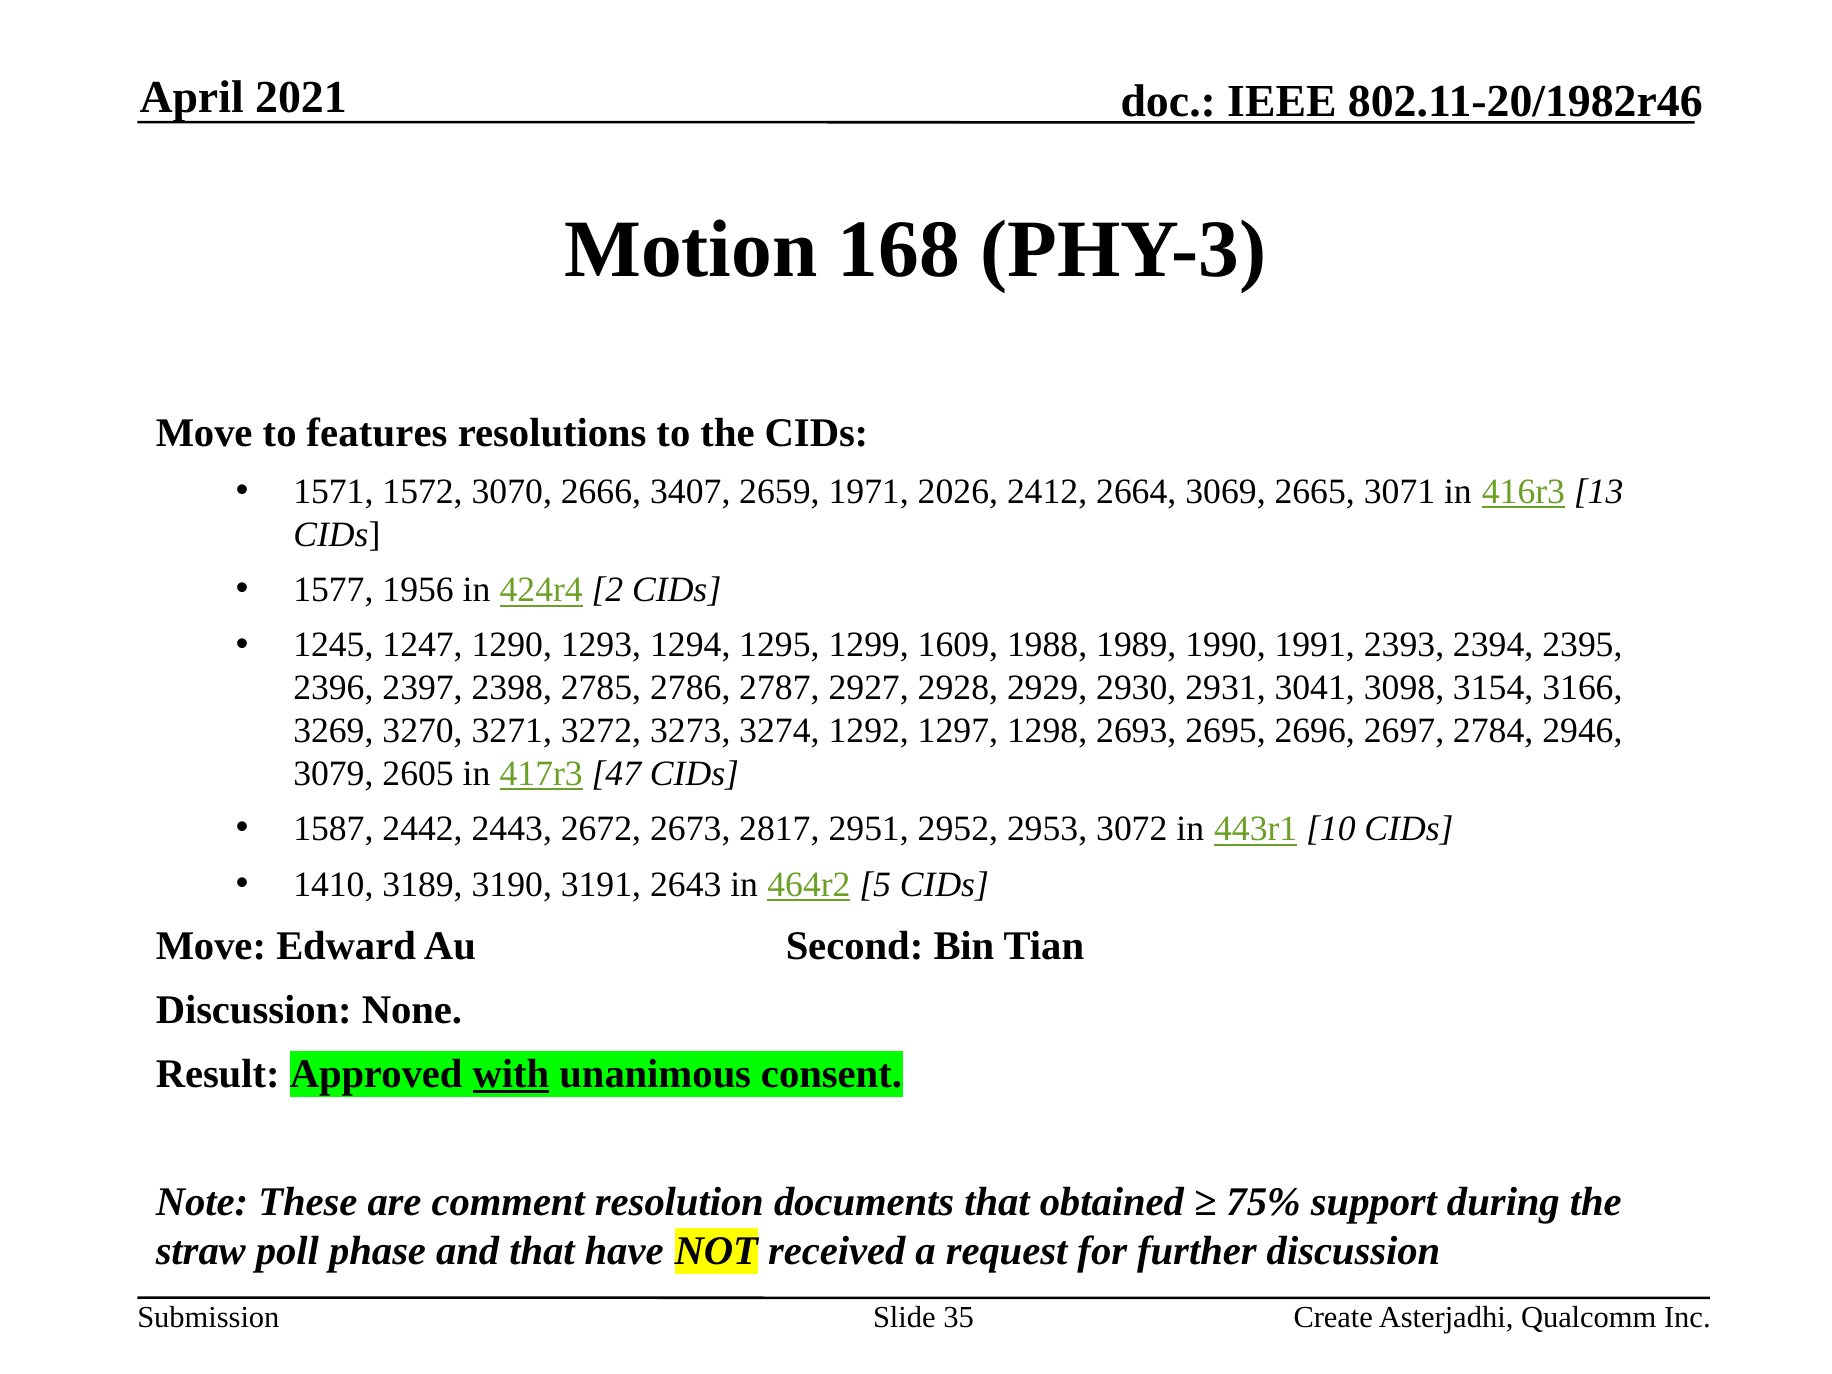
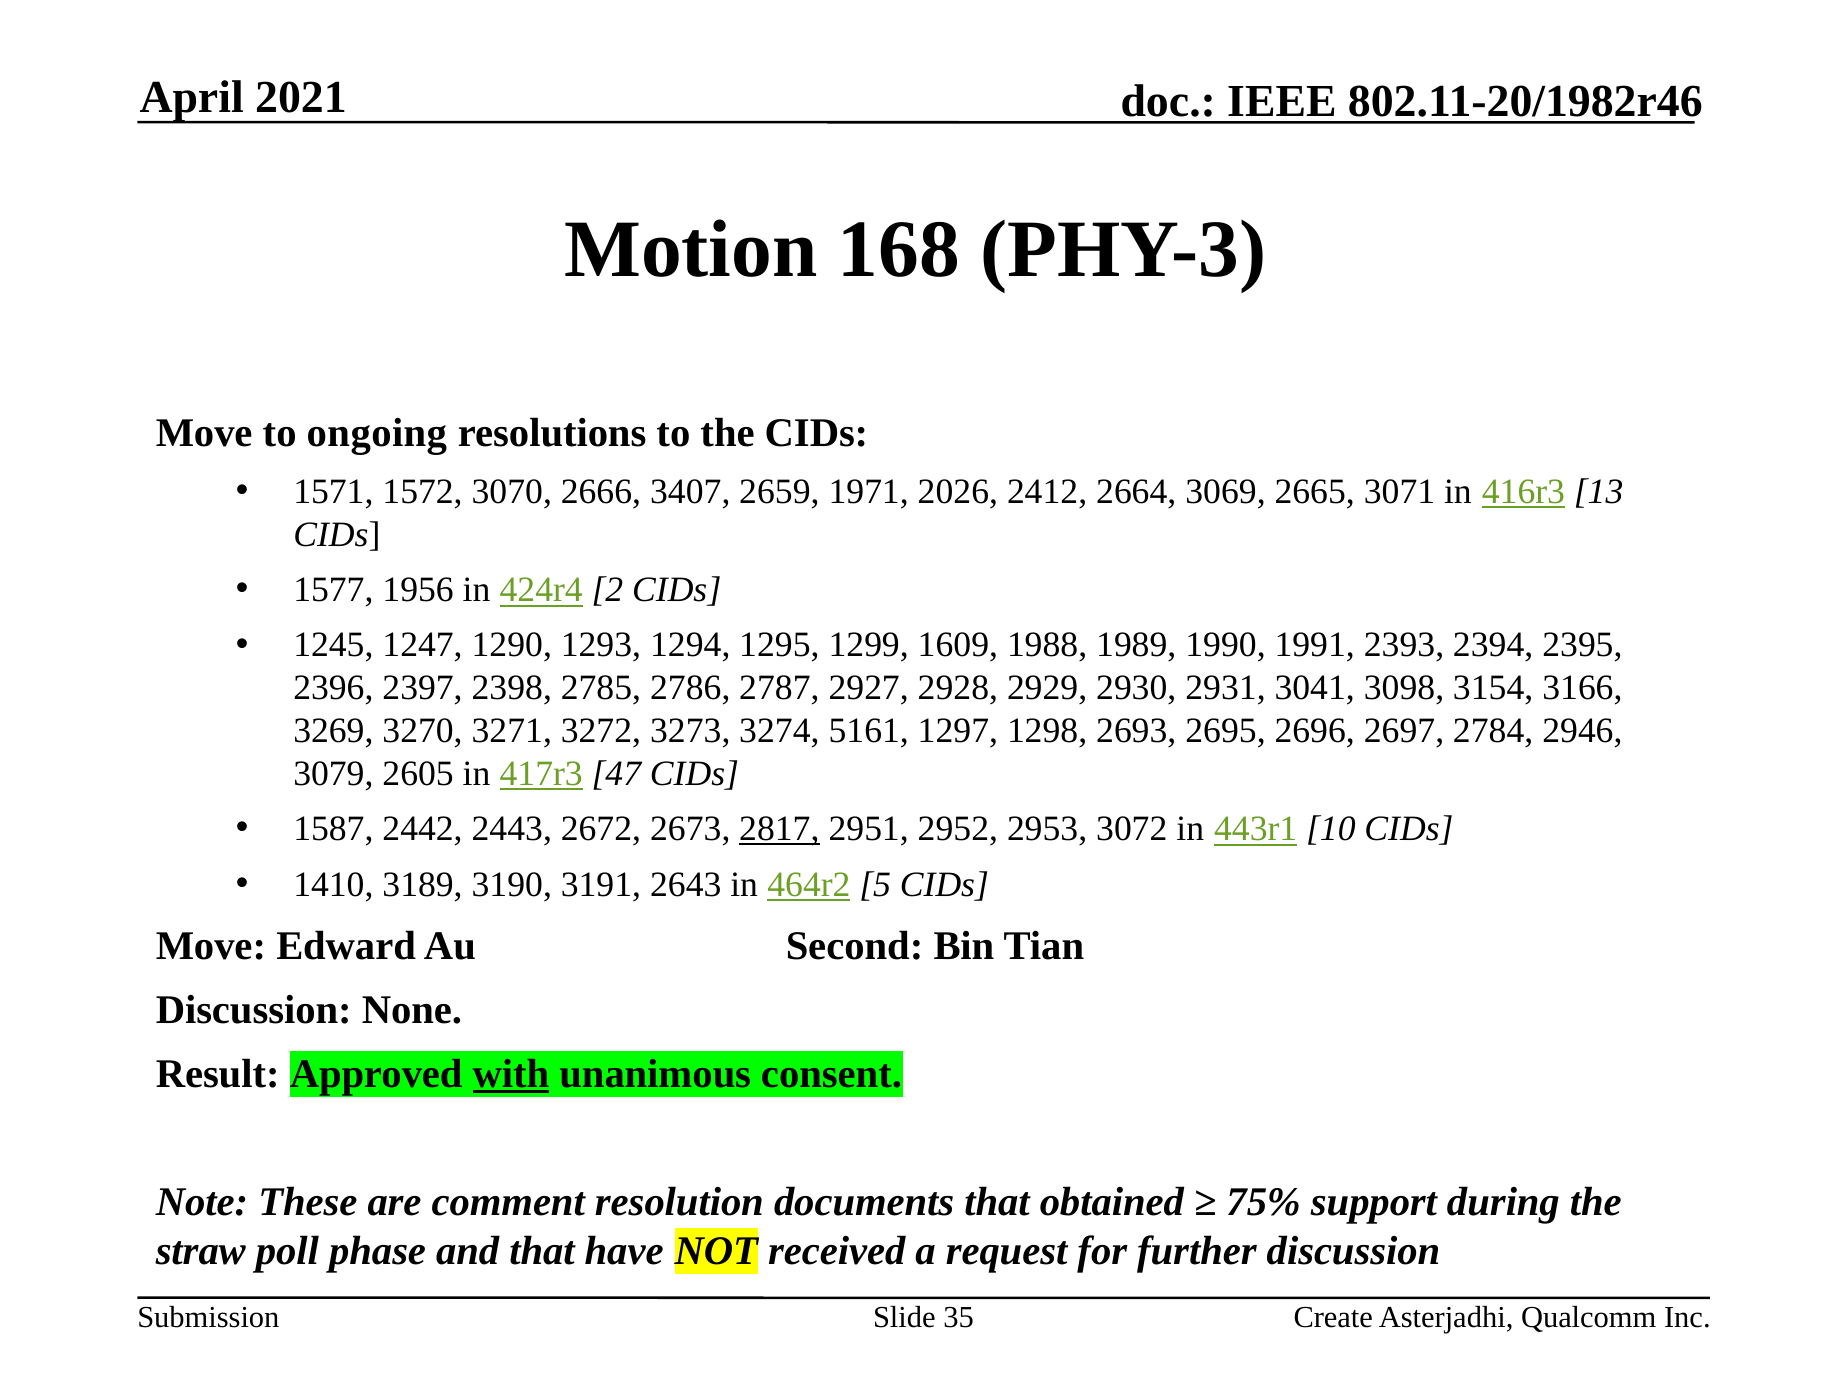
features: features -> ongoing (377, 433)
1292: 1292 -> 5161 (869, 731)
2817 underline: none -> present (779, 829)
